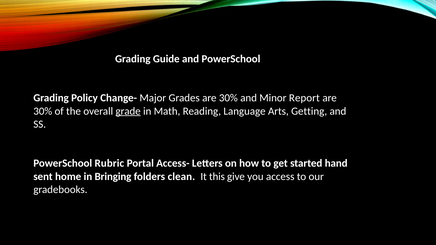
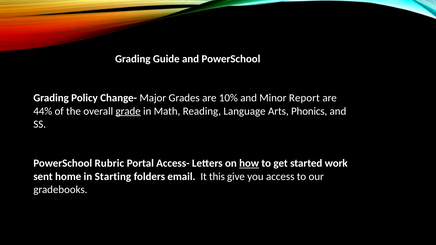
Grades are 30%: 30% -> 10% (228, 98)
30%: 30% -> 44% (43, 111)
Getting: Getting -> Phonics (309, 111)
how underline: none -> present (249, 164)
hand: hand -> work (336, 164)
Bringing: Bringing -> Starting (113, 177)
clean: clean -> email (181, 177)
